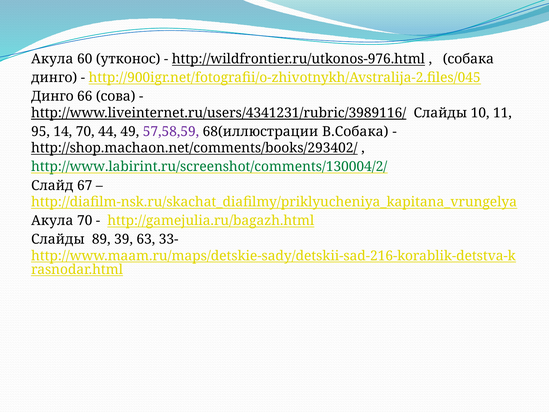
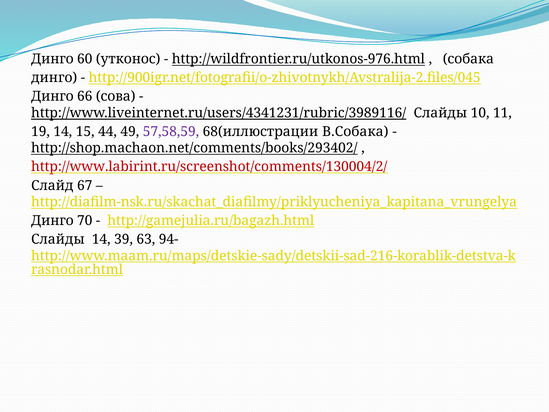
Акула: Акула -> Динго (52, 59)
95: 95 -> 19 (41, 132)
14 70: 70 -> 15 (85, 132)
http://www.labirint.ru/screenshot/comments/130004/2/ colour: green -> red (209, 167)
Акула: Акула -> Динго (52, 221)
Слайды 89: 89 -> 14 (101, 239)
33-: 33- -> 94- (169, 239)
